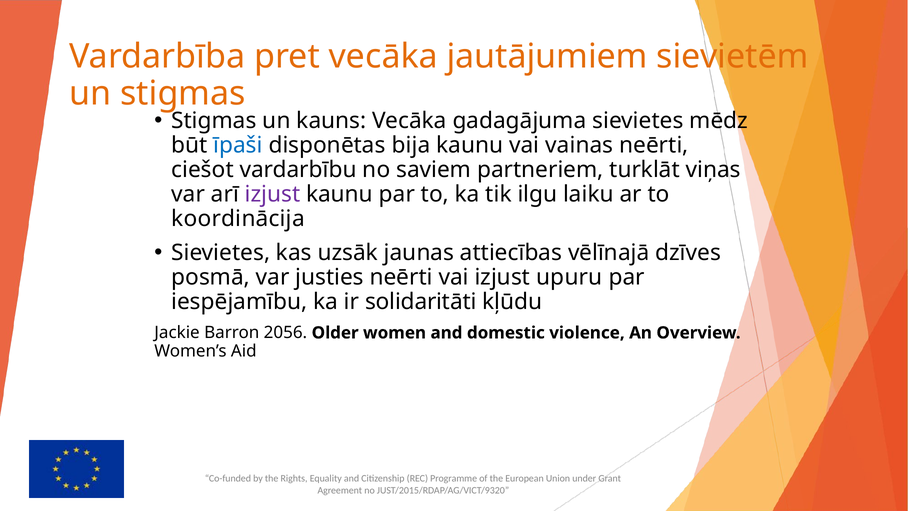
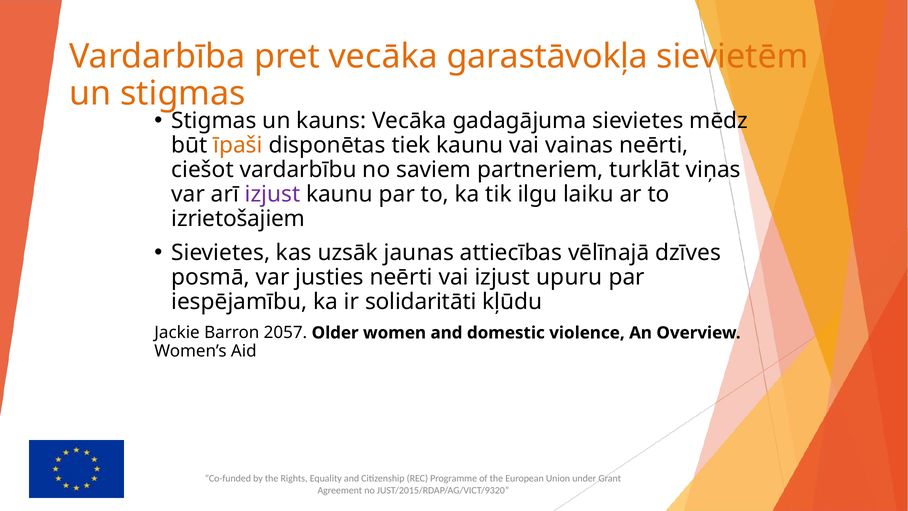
jautājumiem: jautājumiem -> garastāvokļa (547, 56)
īpaši colour: blue -> orange (238, 145)
bija: bija -> tiek (411, 145)
koordinācija: koordinācija -> izrietošajiem (238, 219)
2056: 2056 -> 2057 (285, 333)
